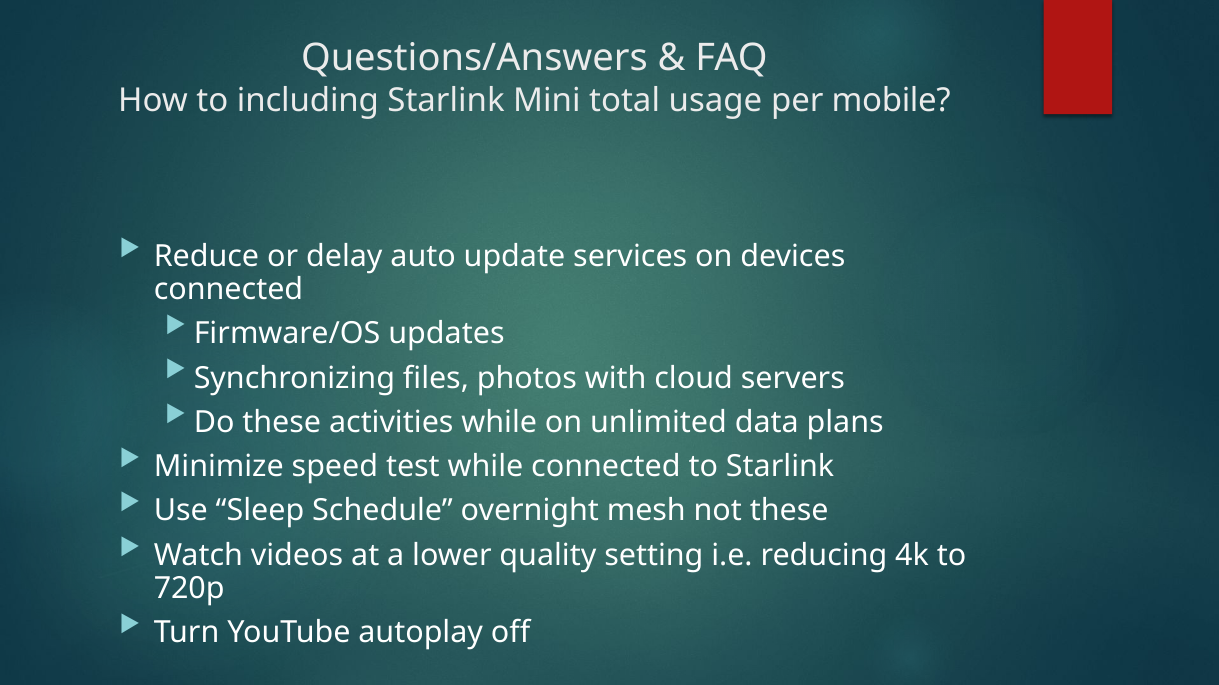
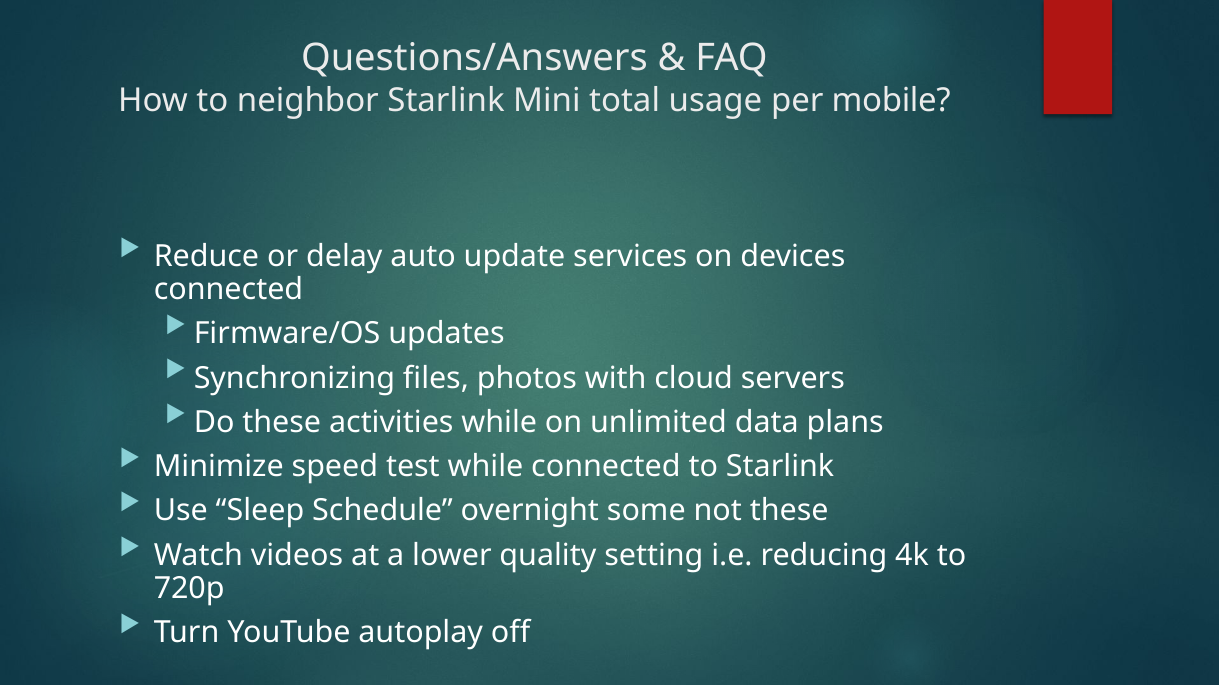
including: including -> neighbor (308, 101)
mesh: mesh -> some (646, 511)
